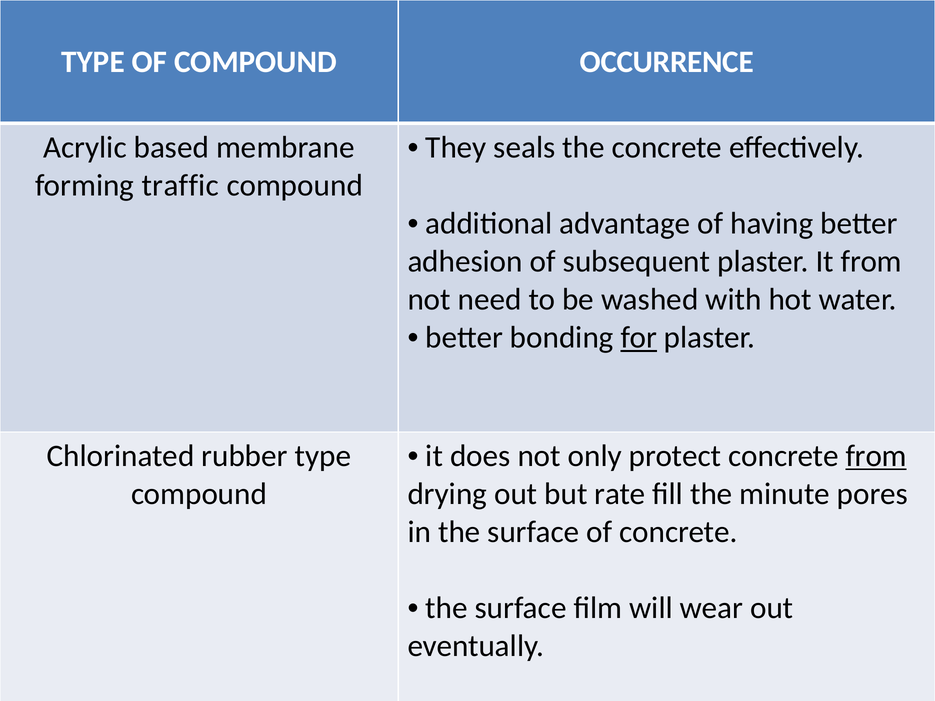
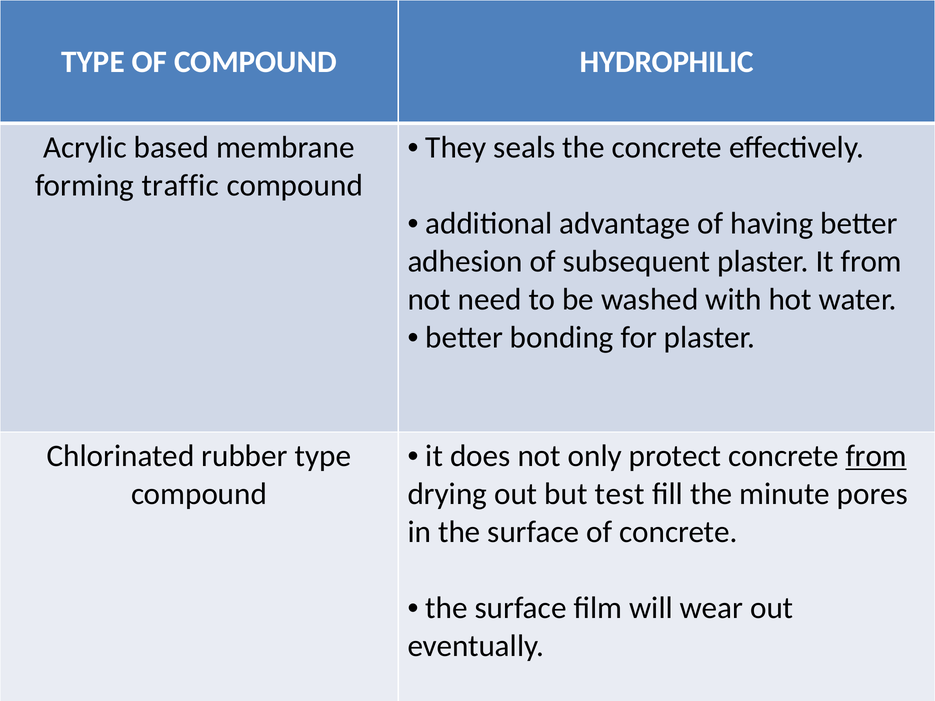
OCCURRENCE: OCCURRENCE -> HYDROPHILIC (667, 62)
for underline: present -> none (639, 338)
rate: rate -> test (620, 494)
